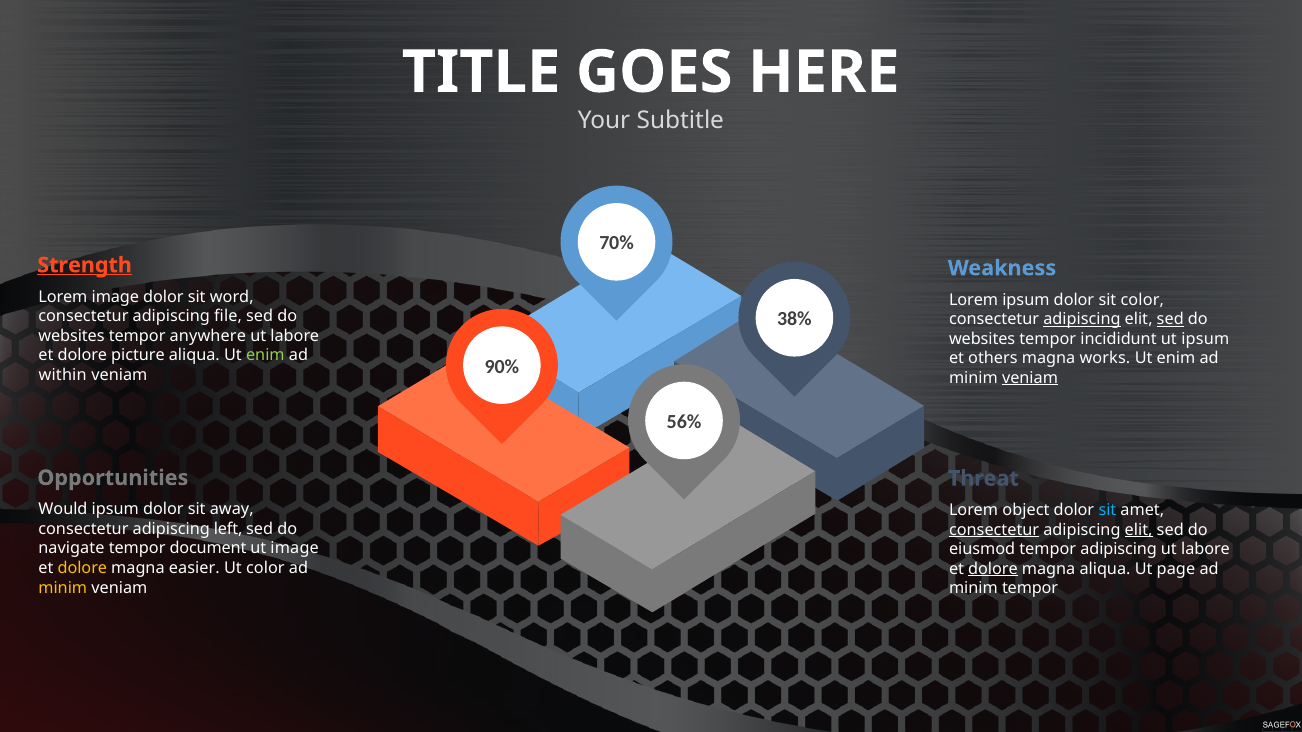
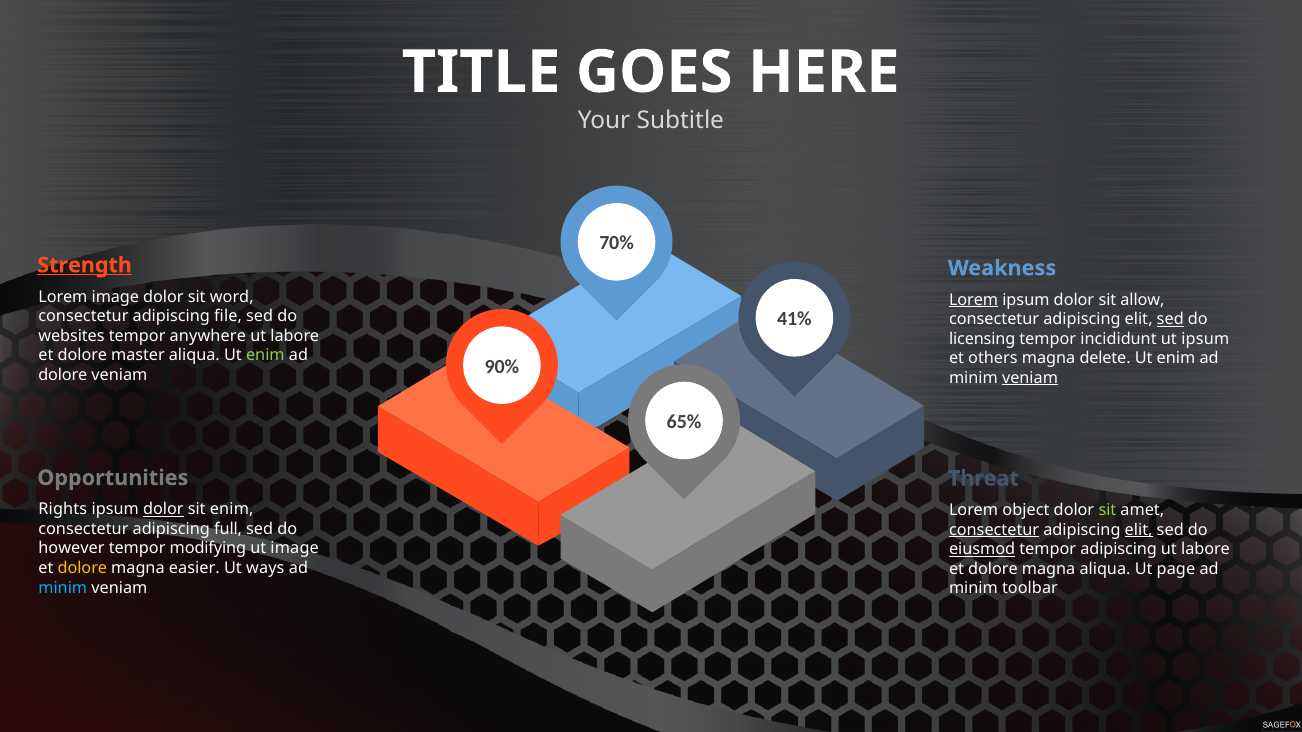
Lorem underline: none -> present (974, 300)
sit color: color -> allow (1142, 300)
38%: 38% -> 41% (794, 319)
adipiscing underline: present -> none (1082, 320)
websites: websites -> licensing (982, 339)
picture: picture -> master (138, 356)
works: works -> delete (1105, 359)
within: within -> dolore (63, 375)
56%: 56% -> 65% (684, 422)
Would: Would -> Rights (63, 510)
dolor underline: none -> present (163, 510)
sit away: away -> enim (232, 510)
sit colour: light blue -> light green (1107, 510)
left: left -> full (228, 529)
navigate: navigate -> however (71, 549)
document: document -> modifying (208, 549)
eiusmod underline: none -> present (982, 550)
Ut color: color -> ways (265, 568)
dolore underline: present -> none (993, 569)
minim colour: yellow -> light blue (63, 588)
minim tempor: tempor -> toolbar (1030, 589)
